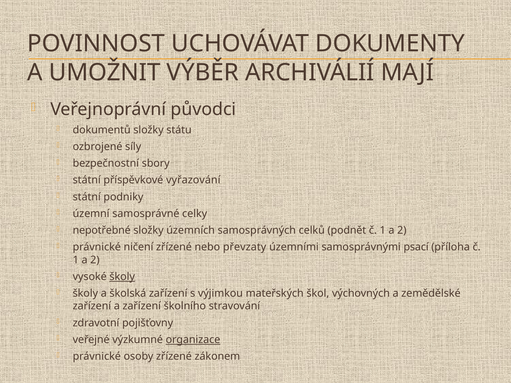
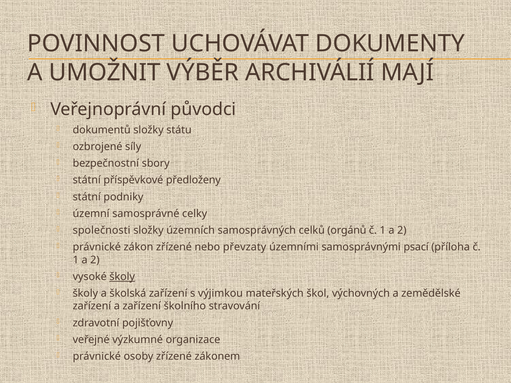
vyřazování: vyřazování -> předloženy (193, 180)
nepotřebné: nepotřebné -> společnosti (102, 231)
podnět: podnět -> orgánů (347, 231)
ničení: ničení -> zákon (138, 247)
organizace underline: present -> none (193, 340)
